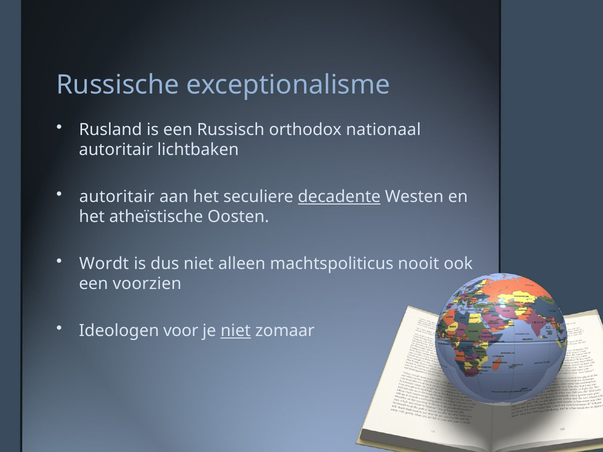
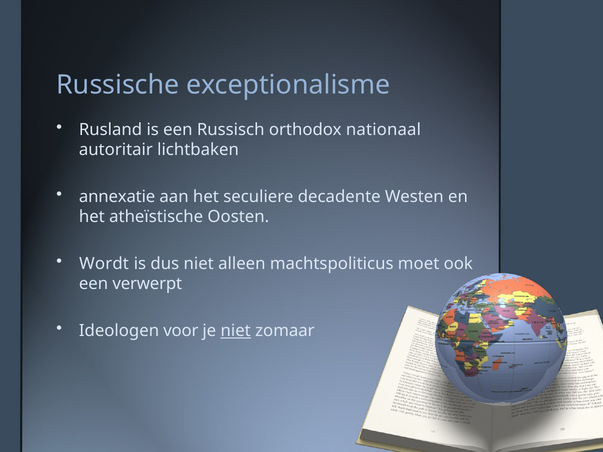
autoritair: autoritair -> annexatie (117, 197)
decadente underline: present -> none (339, 197)
nooit: nooit -> moet (419, 264)
voorzien: voorzien -> verwerpt (147, 284)
